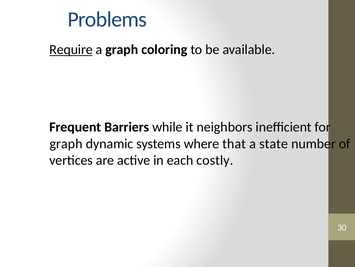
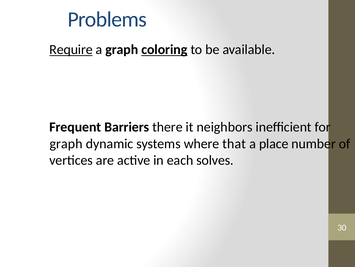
coloring underline: none -> present (164, 49)
while: while -> there (167, 127)
state: state -> place (274, 143)
costly: costly -> solves (215, 160)
